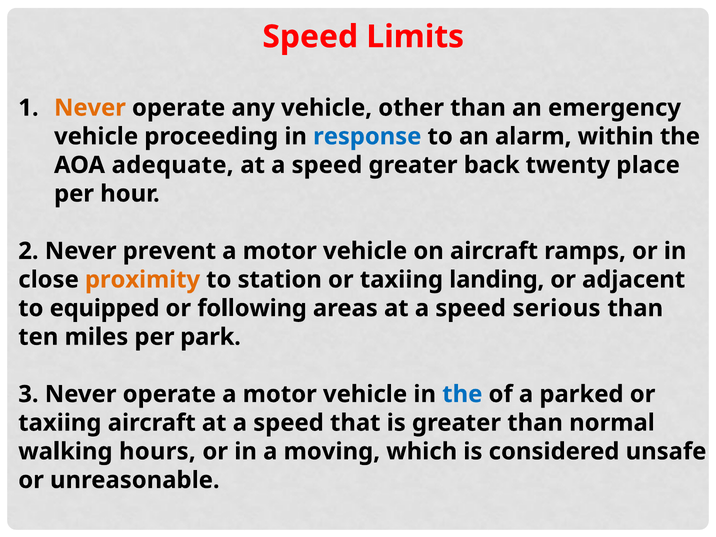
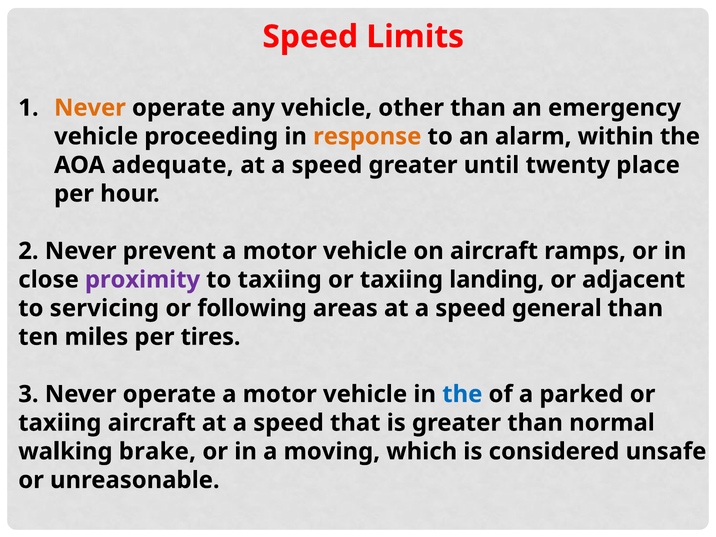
response colour: blue -> orange (367, 136)
back: back -> until (492, 165)
proximity colour: orange -> purple (143, 280)
to station: station -> taxiing (280, 280)
equipped: equipped -> servicing (104, 308)
serious: serious -> general (557, 308)
park: park -> tires (211, 337)
hours: hours -> brake (157, 451)
